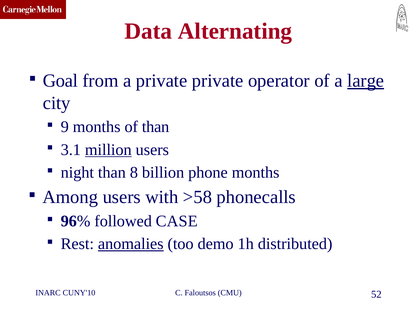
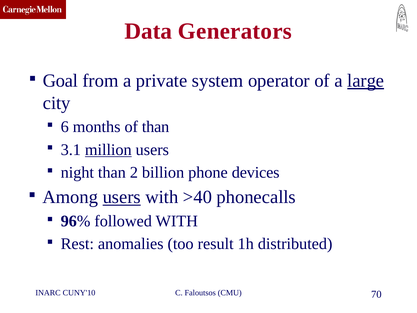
Alternating: Alternating -> Generators (235, 31)
private private: private -> system (218, 81)
9: 9 -> 6 (65, 127)
8: 8 -> 2 (134, 172)
phone months: months -> devices (256, 172)
users underline: none -> present (122, 197)
>58: >58 -> >40 (197, 197)
followed CASE: CASE -> WITH (177, 221)
anomalies underline: present -> none (131, 244)
demo: demo -> result (216, 244)
52: 52 -> 70 (376, 294)
